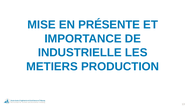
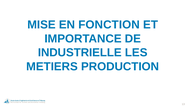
PRÉSENTE: PRÉSENTE -> FONCTION (109, 25)
